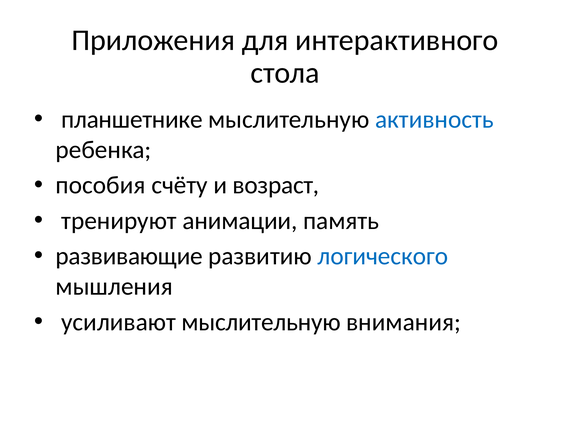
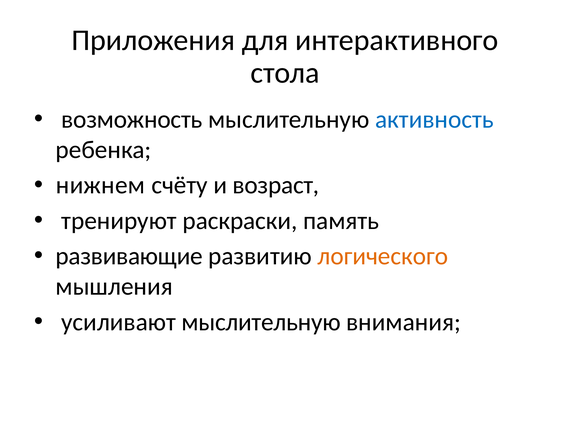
планшетнике: планшетнике -> возможность (132, 120)
пособия: пособия -> нижнем (100, 186)
анимации: анимации -> раскраски (240, 221)
логического colour: blue -> orange (383, 257)
